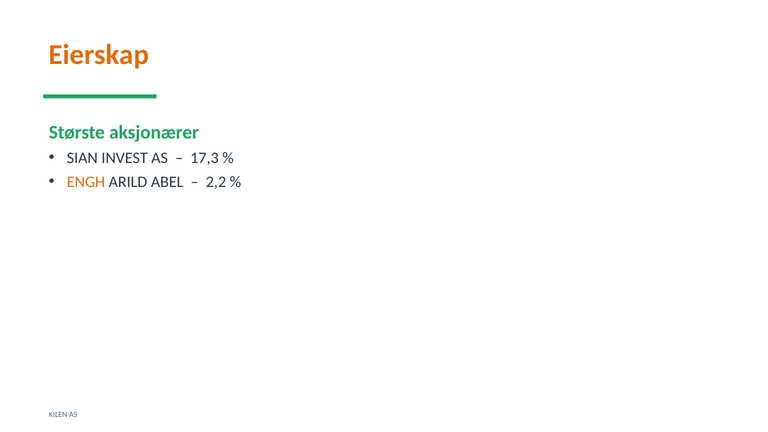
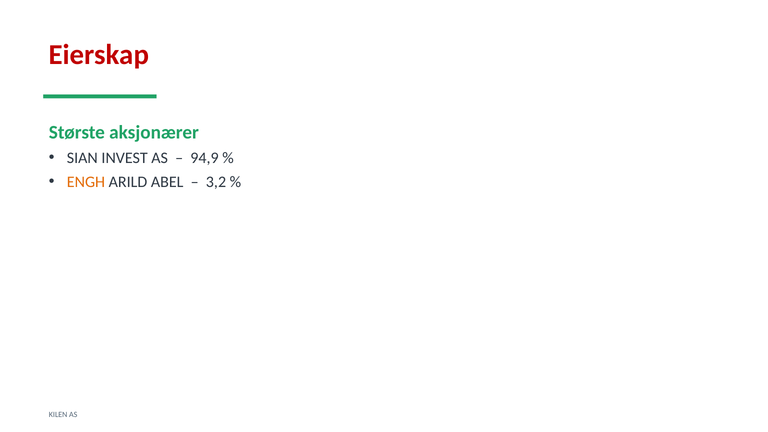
Eierskap colour: orange -> red (99, 55)
17,3: 17,3 -> 94,9 (204, 158)
2,2: 2,2 -> 3,2 (216, 182)
